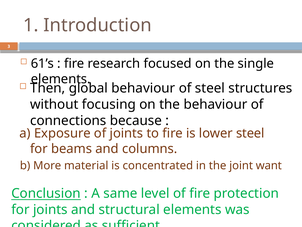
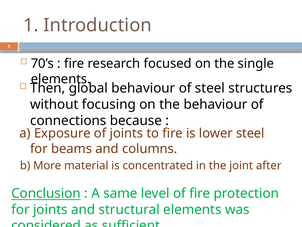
61’s: 61’s -> 70’s (42, 63)
want: want -> after (269, 165)
